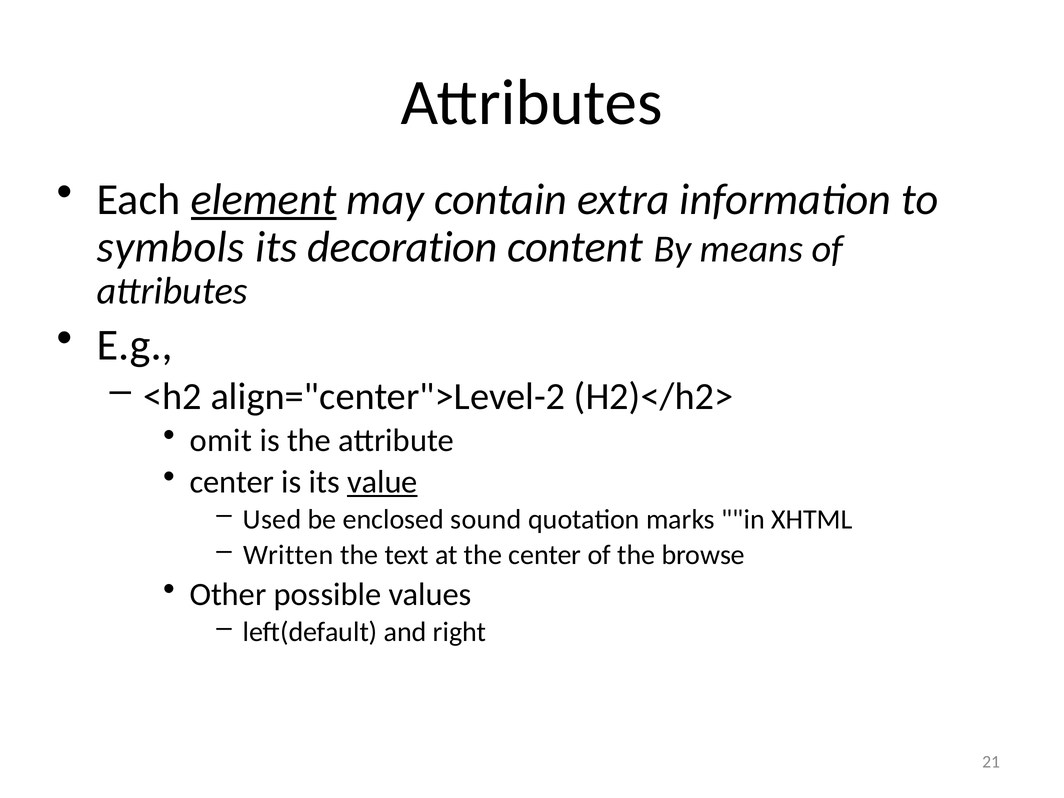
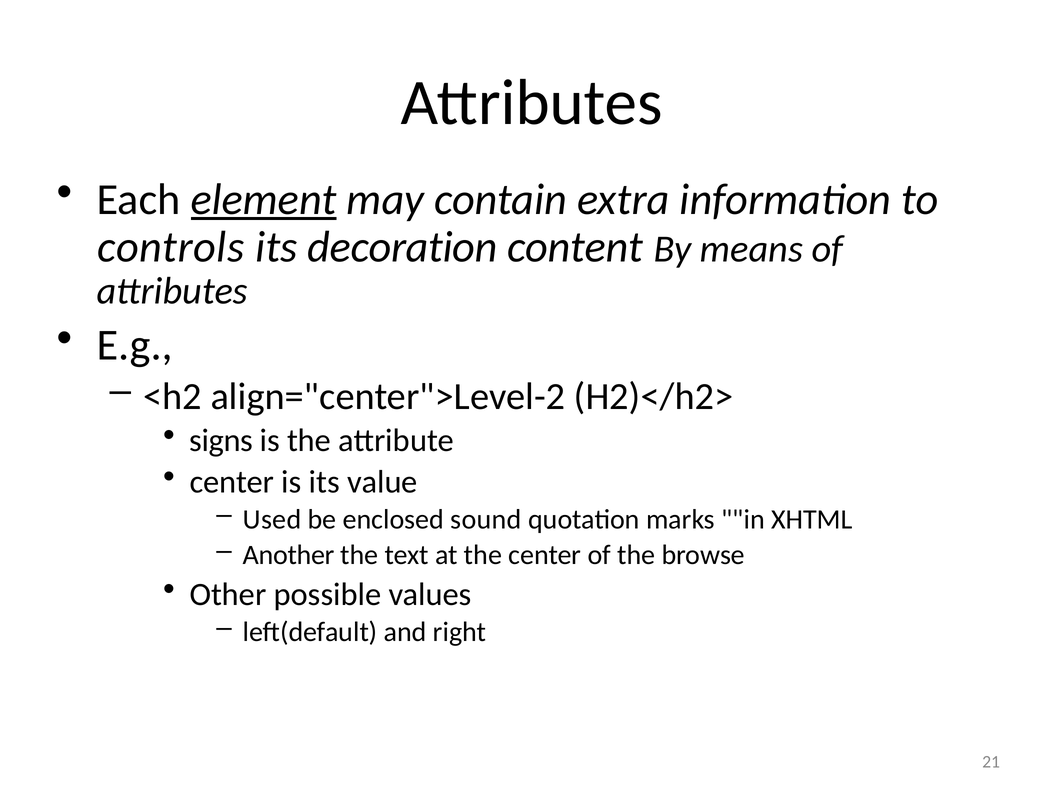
symbols: symbols -> controls (171, 247)
omit: omit -> signs (221, 440)
value underline: present -> none (382, 482)
Written: Written -> Another (289, 555)
